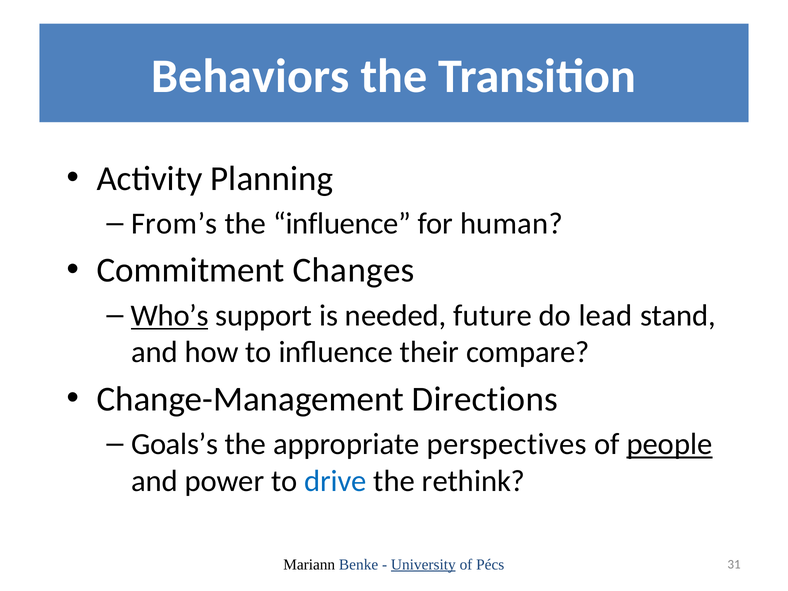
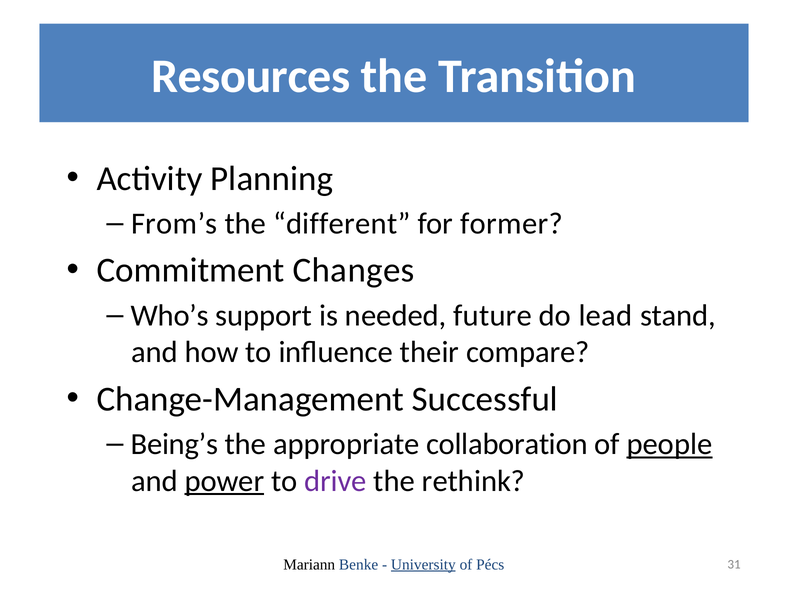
Behaviors: Behaviors -> Resources (251, 76)
the influence: influence -> different (342, 224)
human: human -> former (511, 224)
Who’s underline: present -> none (170, 316)
Directions: Directions -> Successful (485, 399)
Goals’s: Goals’s -> Being’s (175, 444)
perspectives: perspectives -> collaboration (507, 444)
power underline: none -> present (224, 481)
drive colour: blue -> purple (335, 481)
